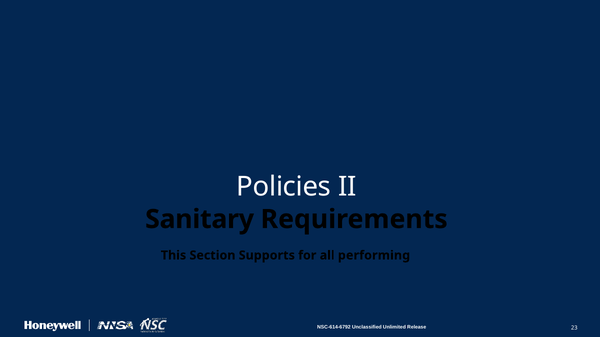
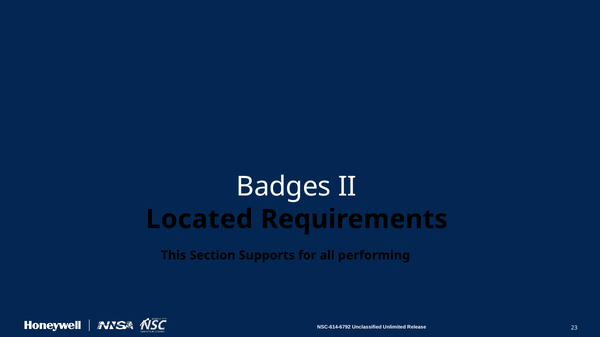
Policies: Policies -> Badges (284, 187)
Sanitary: Sanitary -> Located (199, 220)
